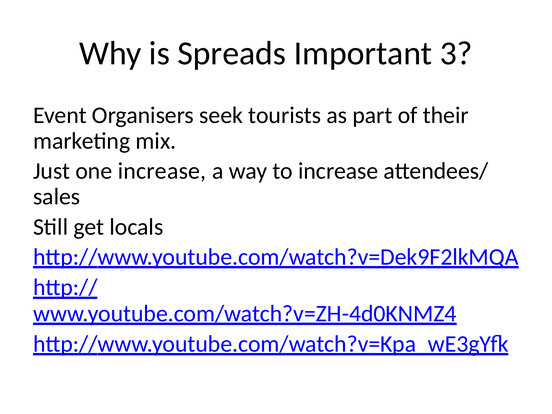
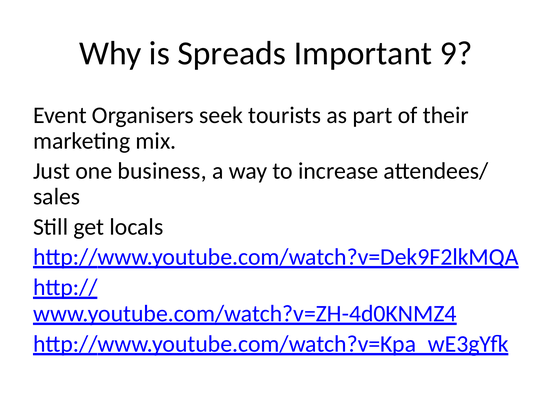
3: 3 -> 9 (456, 53)
one increase: increase -> business (162, 171)
